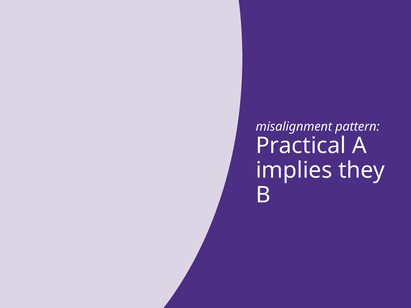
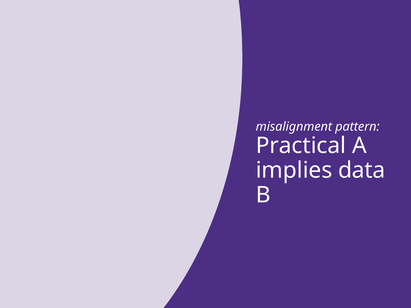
they: they -> data (362, 170)
